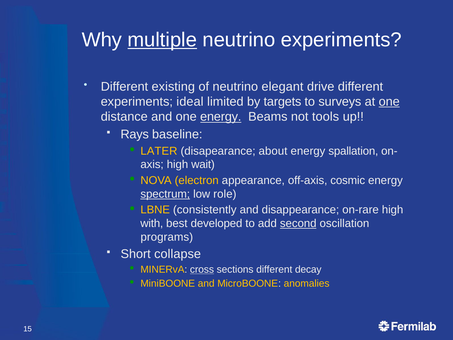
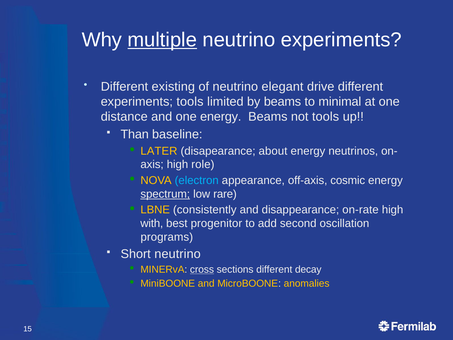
experiments ideal: ideal -> tools (190, 102)
by targets: targets -> beams (282, 102)
surveys: surveys -> minimal (340, 102)
one underline: present -> none (389, 102)
energy underline: present -> none (221, 117)
Rays: Rays -> Than (135, 134)
spallation: spallation -> neutrinos (353, 151)
wait: wait -> role (203, 164)
electron colour: yellow -> light blue (197, 180)
role: role -> rare (225, 194)
on-rare: on-rare -> on-rate (360, 210)
developed: developed -> progenitor (216, 223)
second underline: present -> none (298, 223)
Short collapse: collapse -> neutrino (178, 254)
